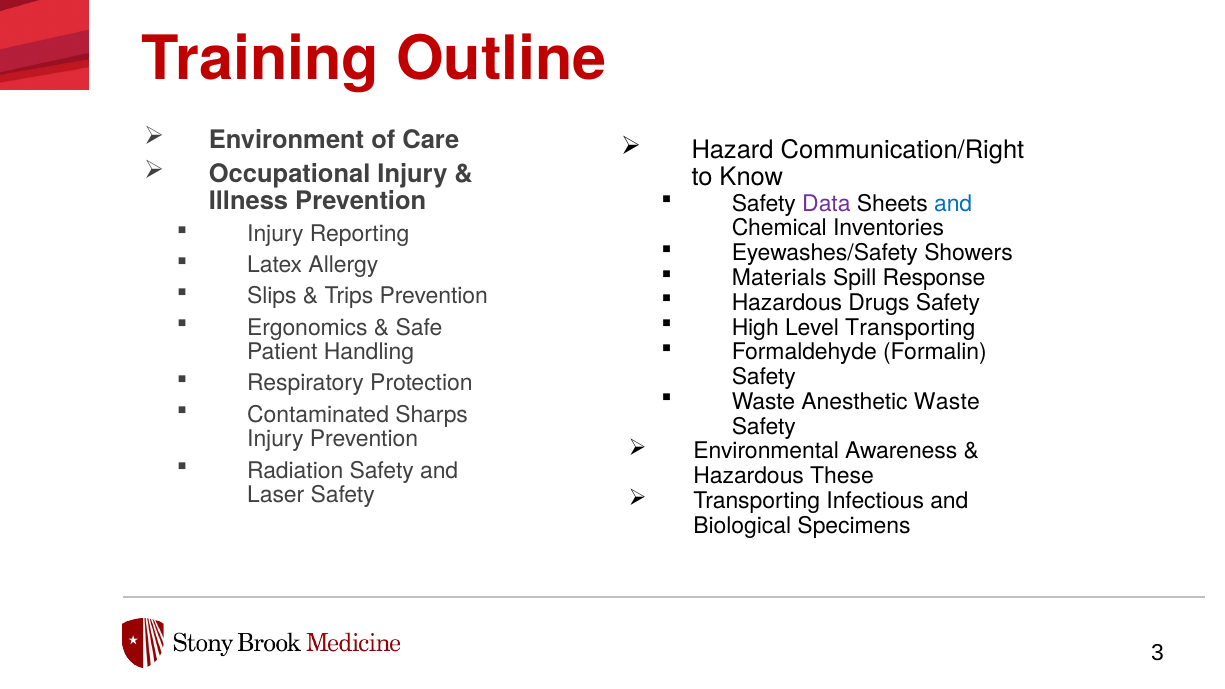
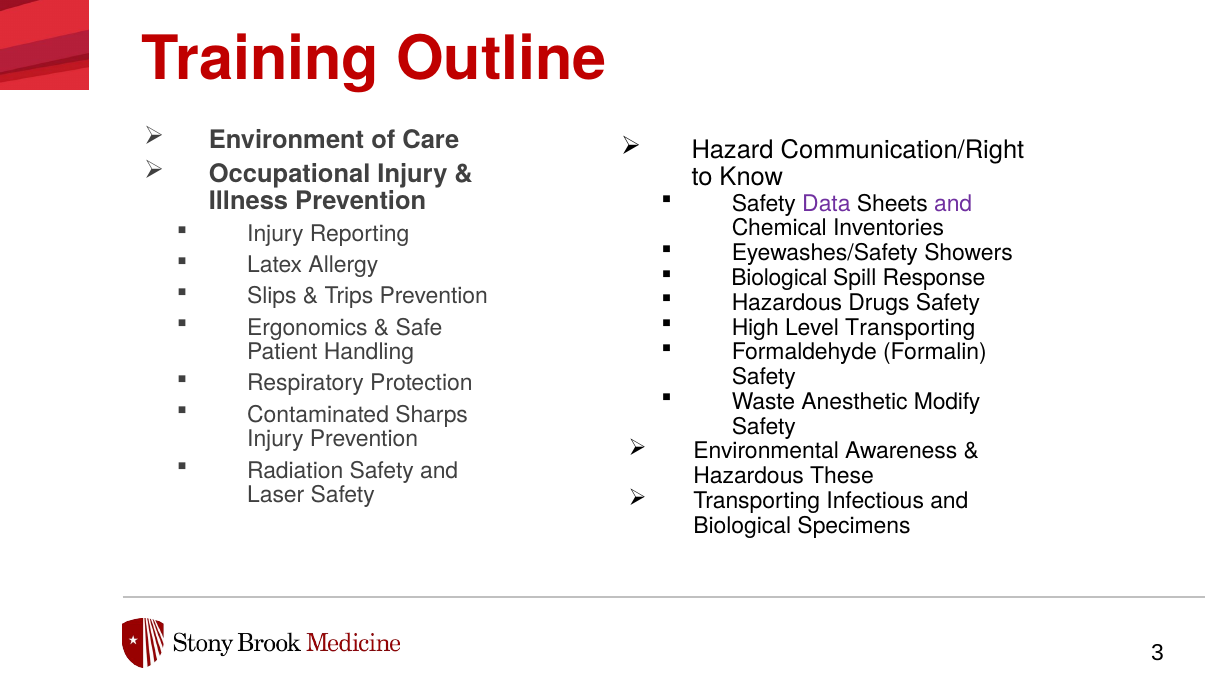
and colour: blue -> purple (953, 204)
Materials: Materials -> Biological (779, 278)
Anesthetic Waste: Waste -> Modify (947, 402)
